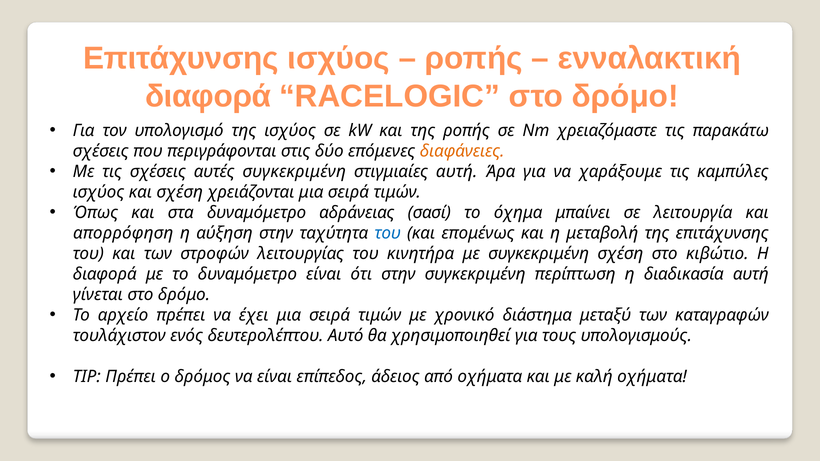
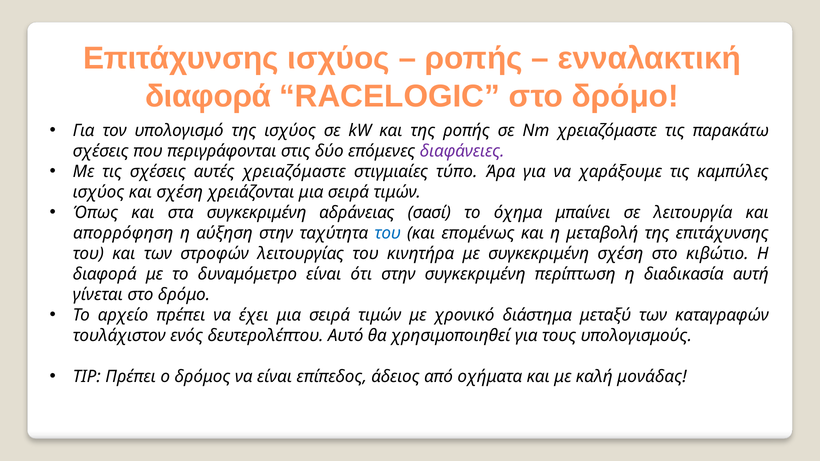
διαφάνειες colour: orange -> purple (462, 151)
αυτές συγκεκριμένη: συγκεκριμένη -> χρειαζόμαστε (294, 172)
στιγμιαίες αυτή: αυτή -> τύπο (457, 172)
στα δυναμόμετρο: δυναμόμετρο -> συγκεκριμένη (257, 213)
καλή οχήματα: οχήματα -> μονάδας (652, 377)
